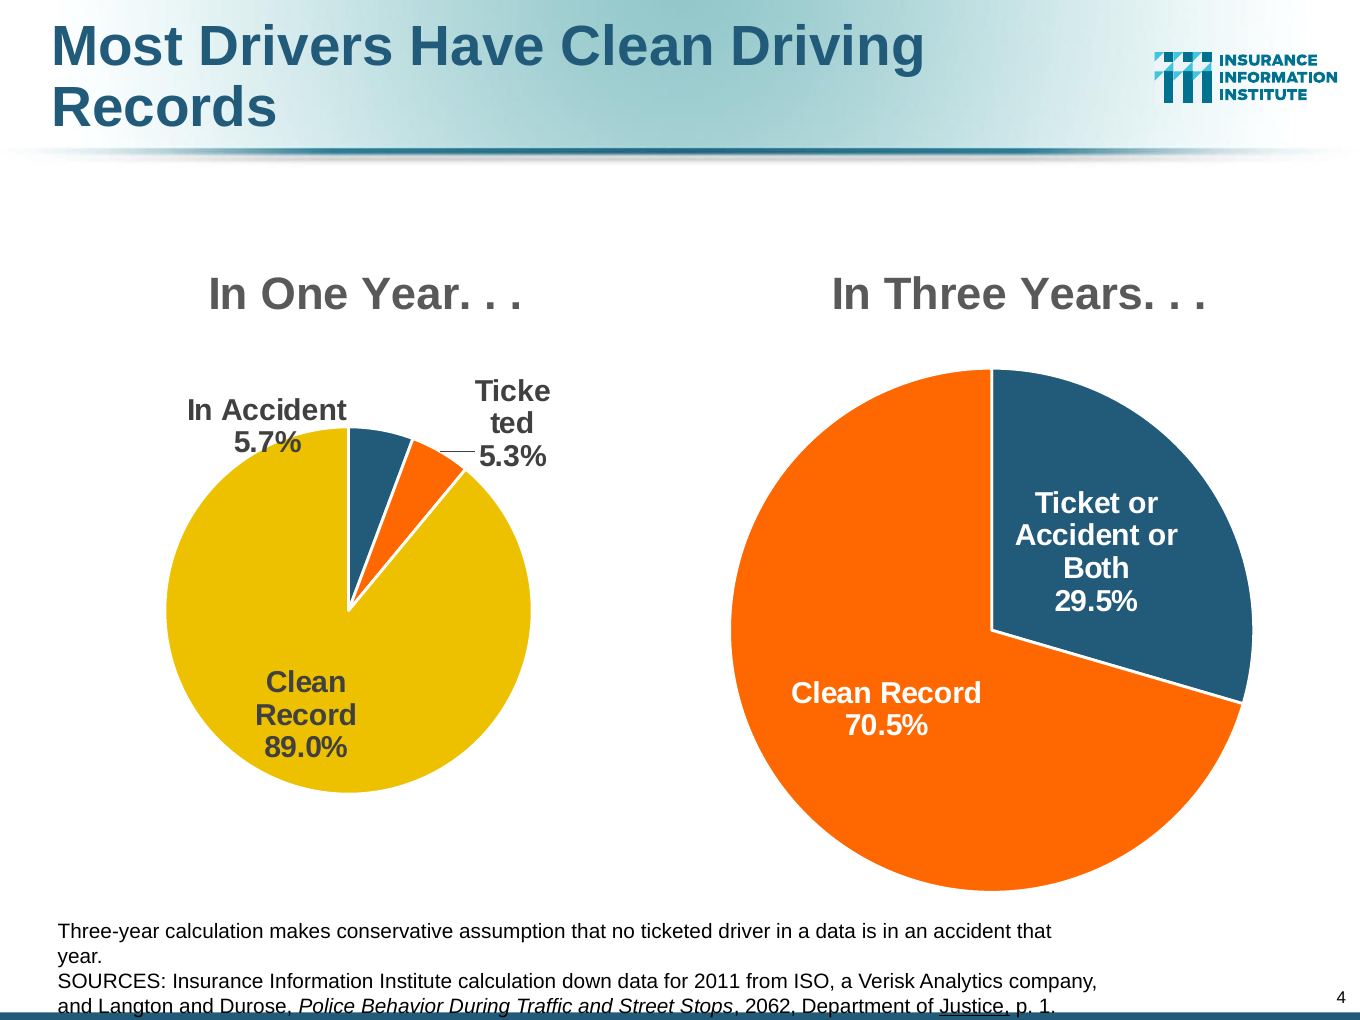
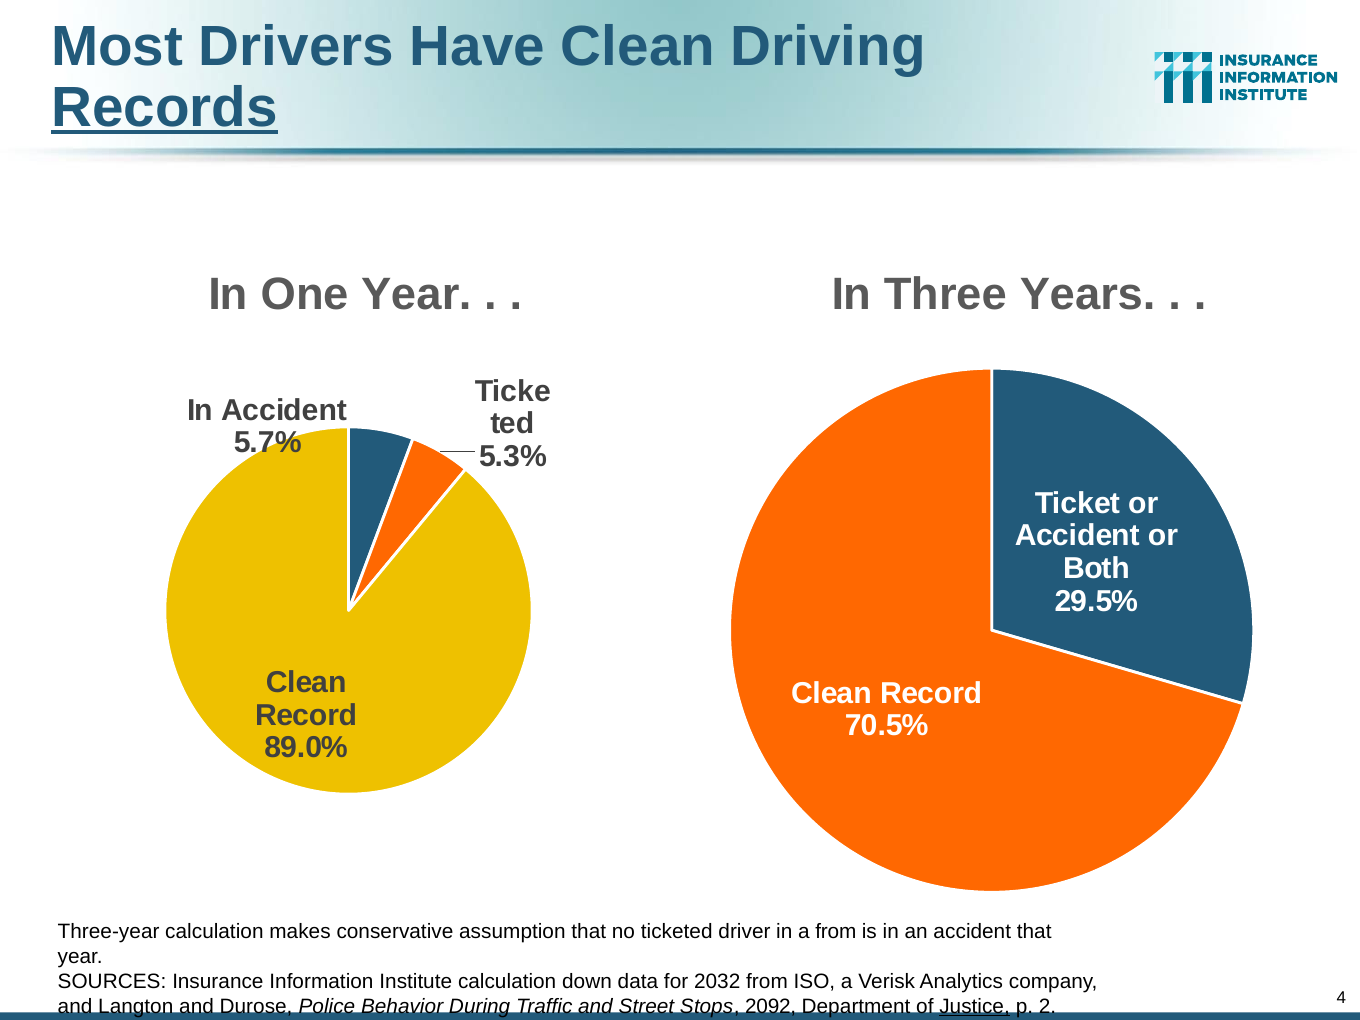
Records underline: none -> present (164, 108)
a data: data -> from (836, 932)
2011: 2011 -> 2032 (717, 982)
2062: 2062 -> 2092 (771, 1007)
1: 1 -> 2 (1048, 1007)
